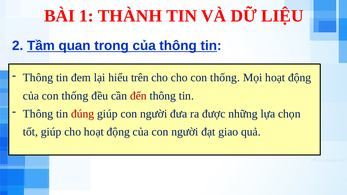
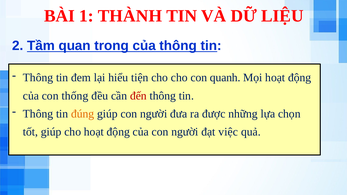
trên: trên -> tiện (140, 78)
cho con thống: thống -> quanh (225, 78)
đúng colour: red -> orange (83, 114)
giao: giao -> việc (228, 132)
